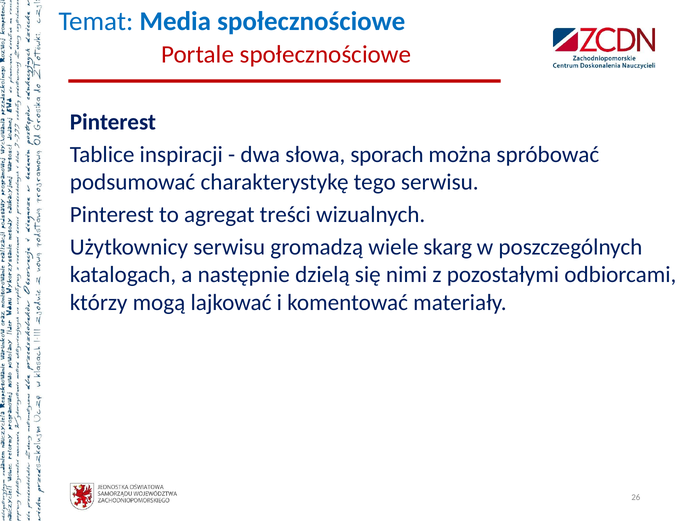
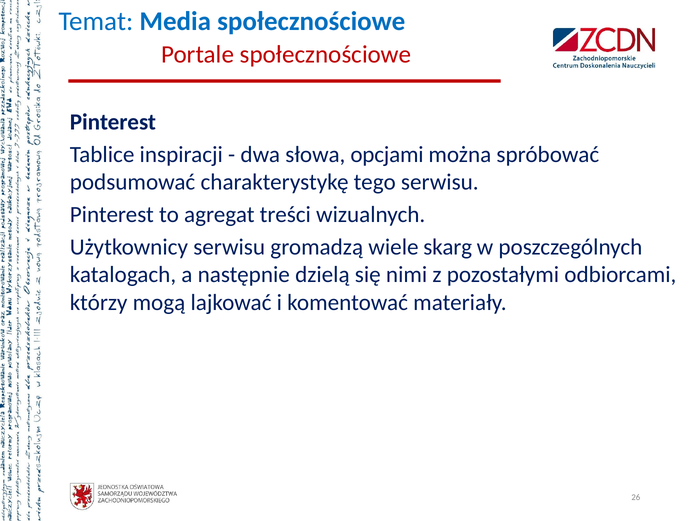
sporach: sporach -> opcjami (387, 155)
